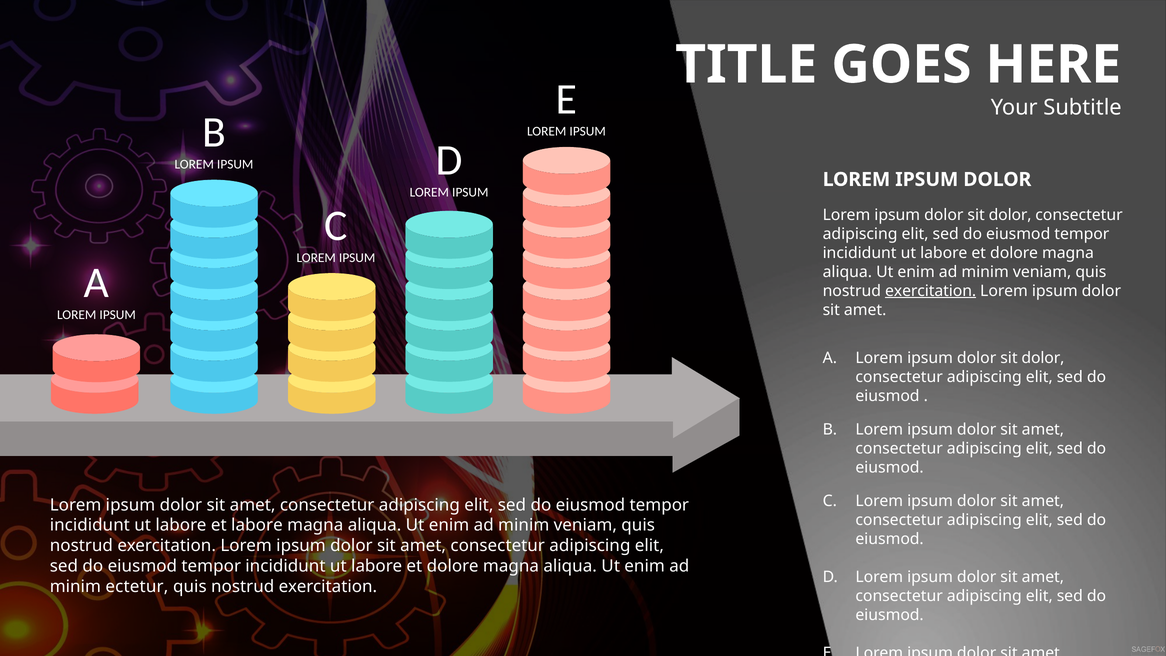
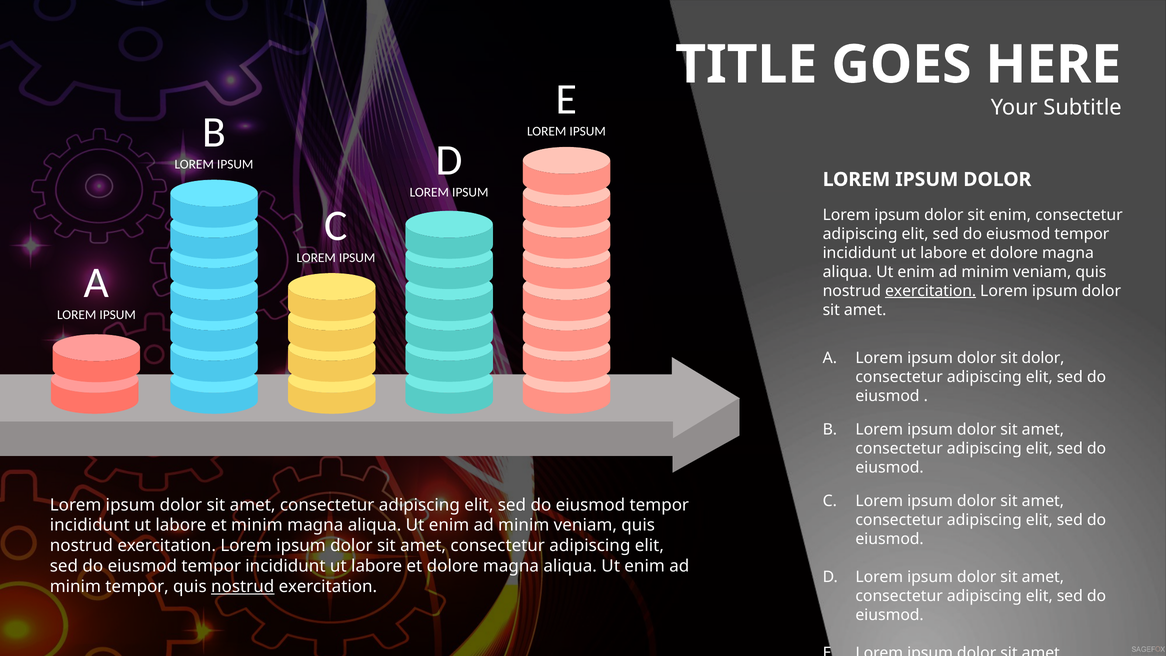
dolor: dolor -> enim (1010, 215)
et labore: labore -> minim (257, 525)
minim ectetur: ectetur -> tempor (137, 586)
nostrud underline: none -> present (243, 586)
